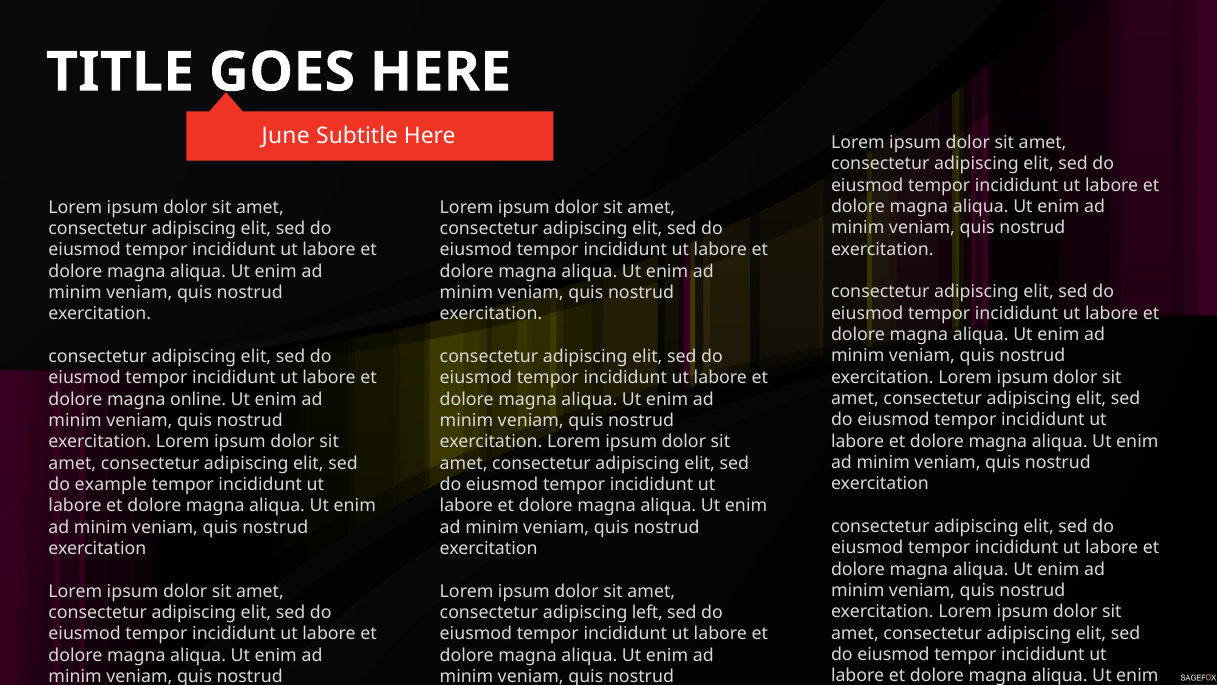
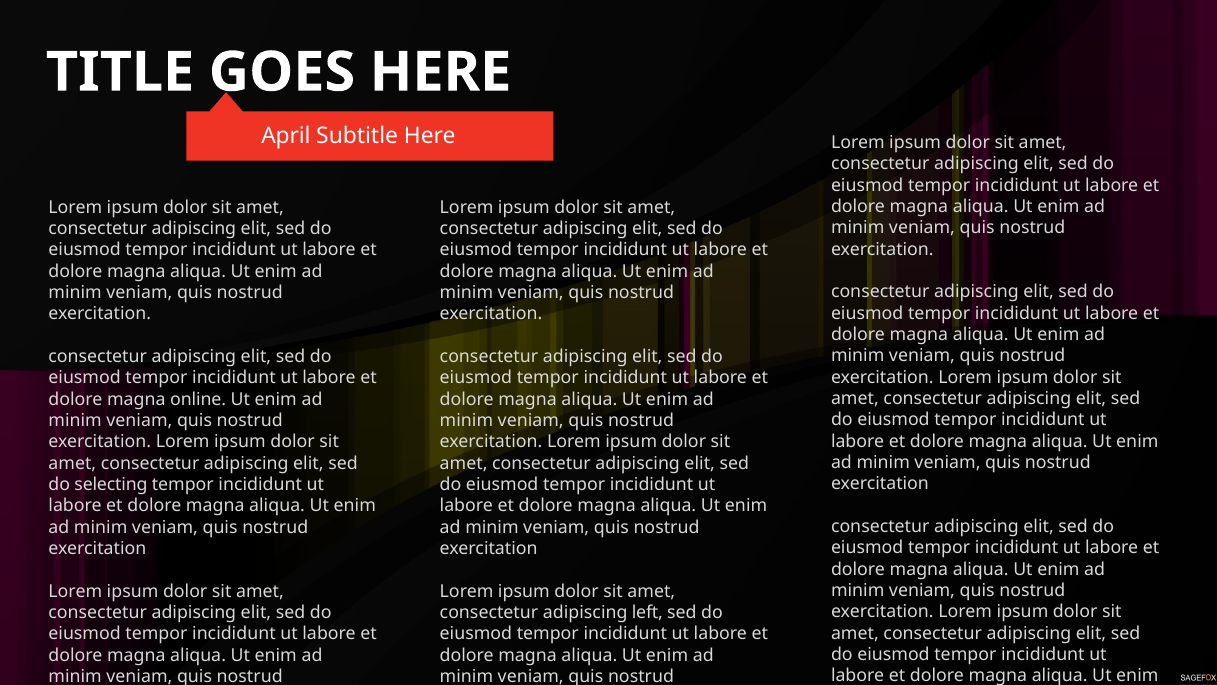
June: June -> April (286, 136)
example: example -> selecting (111, 484)
